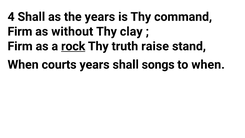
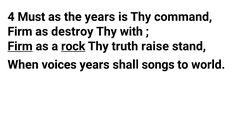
4 Shall: Shall -> Must (31, 17)
without: without -> destroy (72, 31)
clay: clay -> with (131, 31)
Firm underline: none -> present (20, 46)
courts: courts -> voices (59, 65)
to when: when -> world (208, 65)
